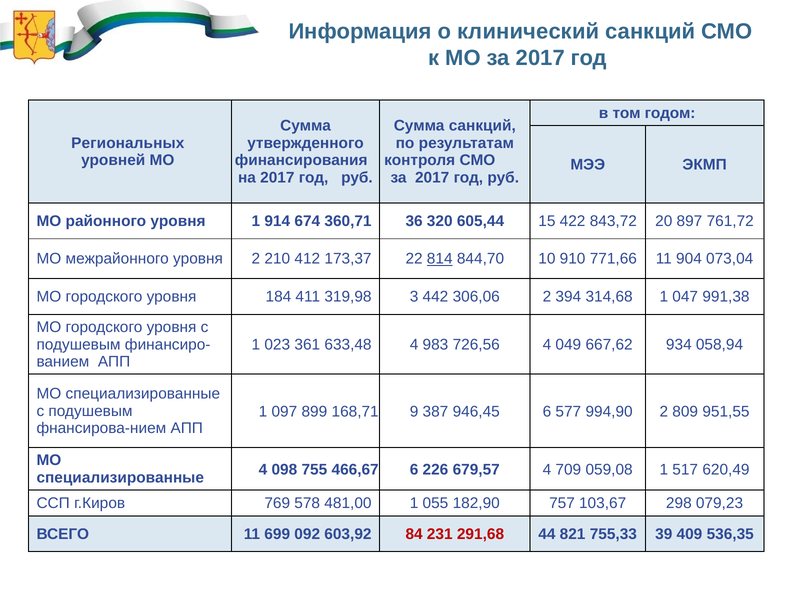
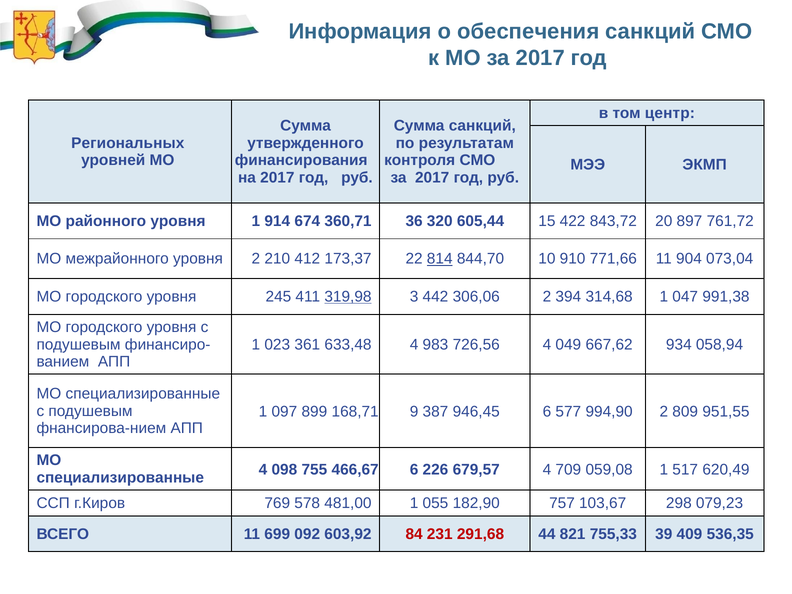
клинический: клинический -> обеспечения (528, 31)
годом: годом -> центр (670, 113)
184: 184 -> 245 (278, 297)
319,98 underline: none -> present (348, 297)
